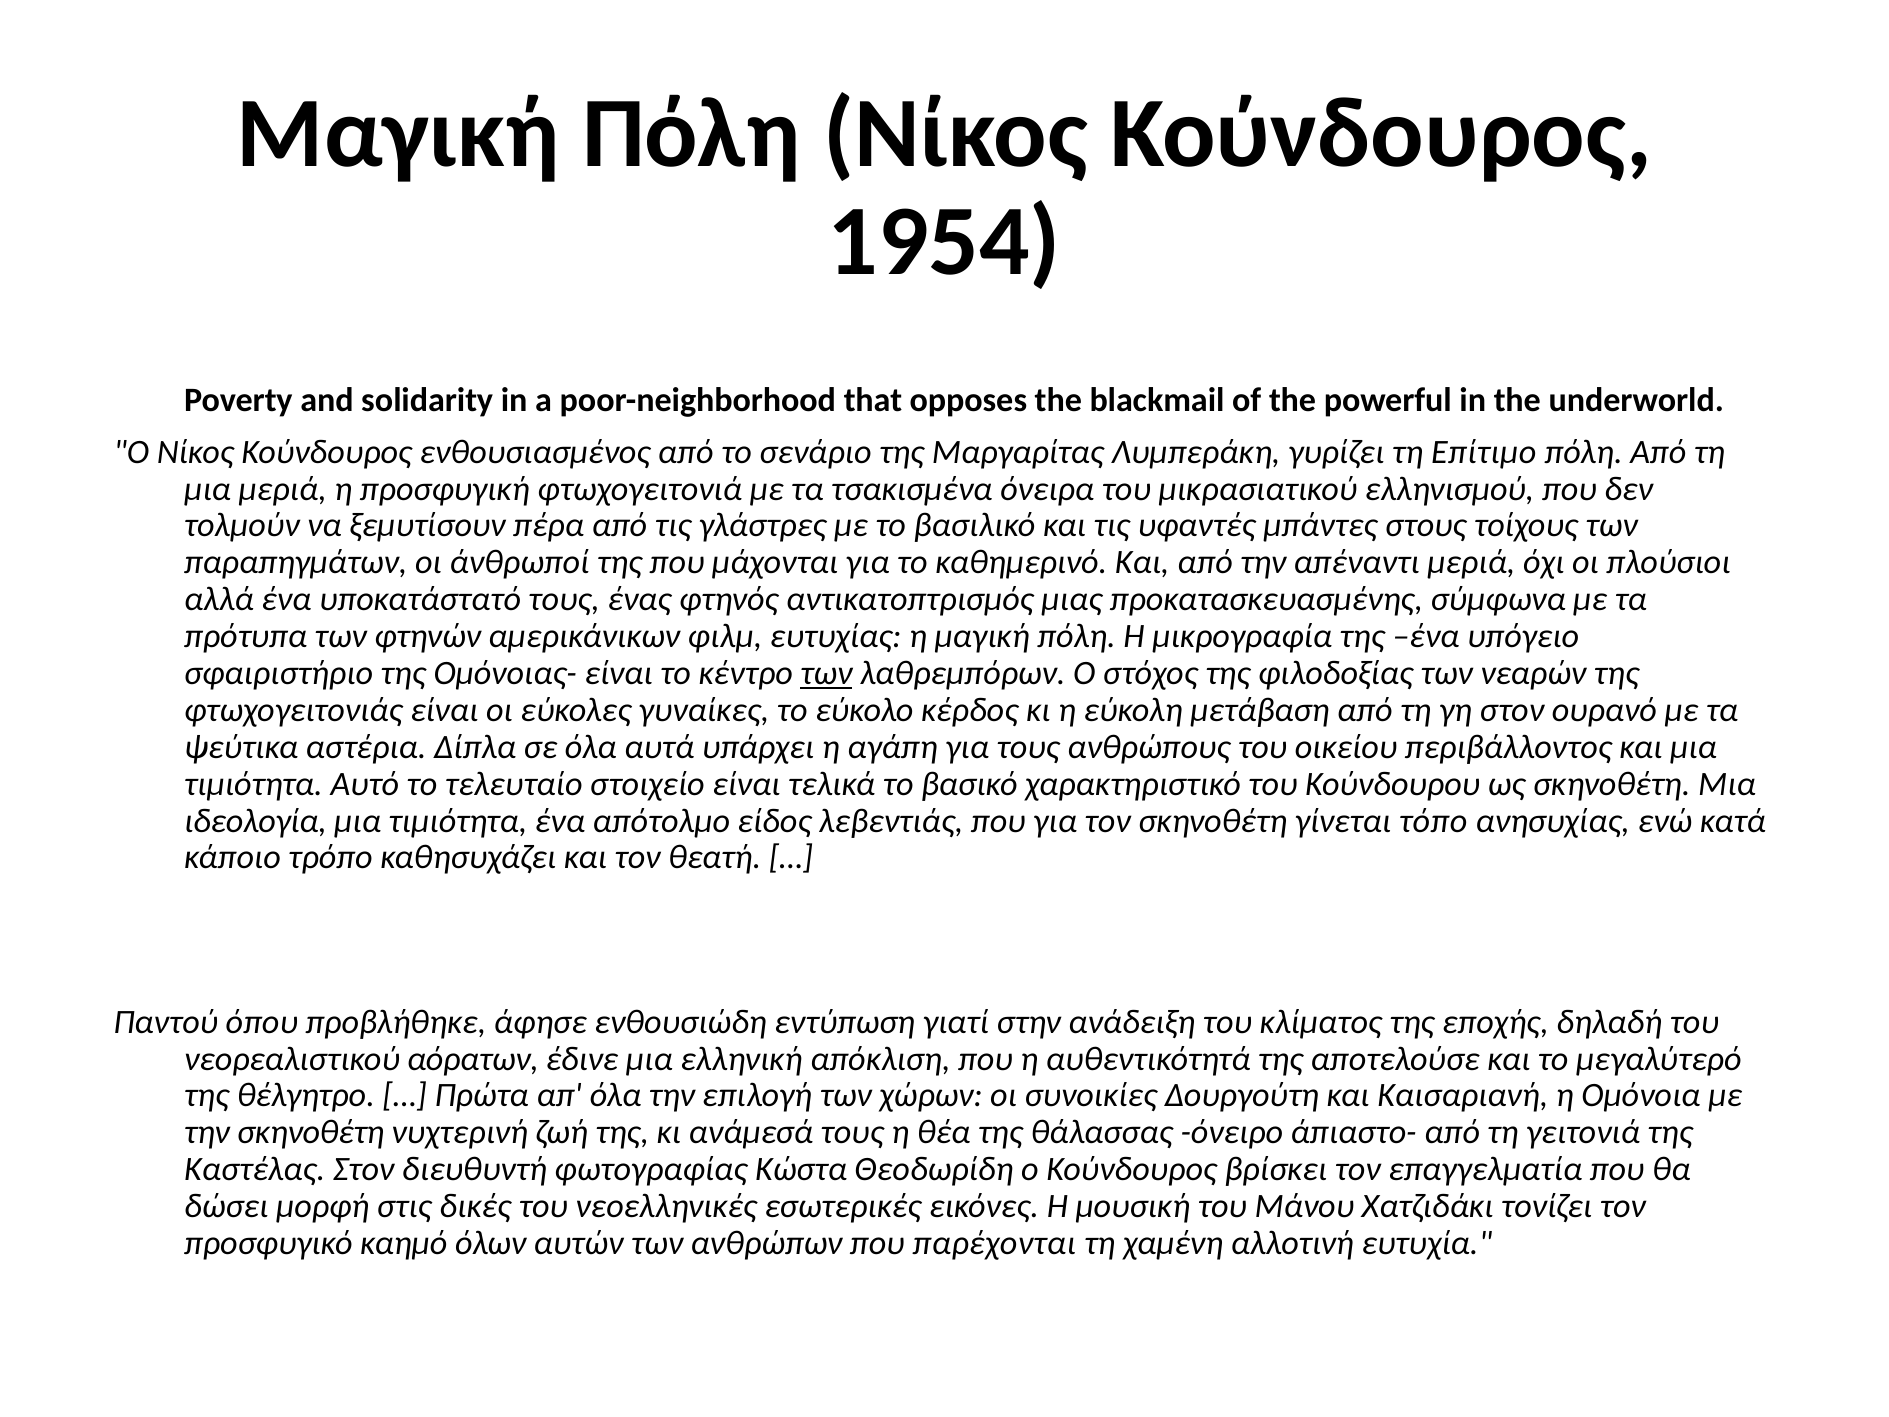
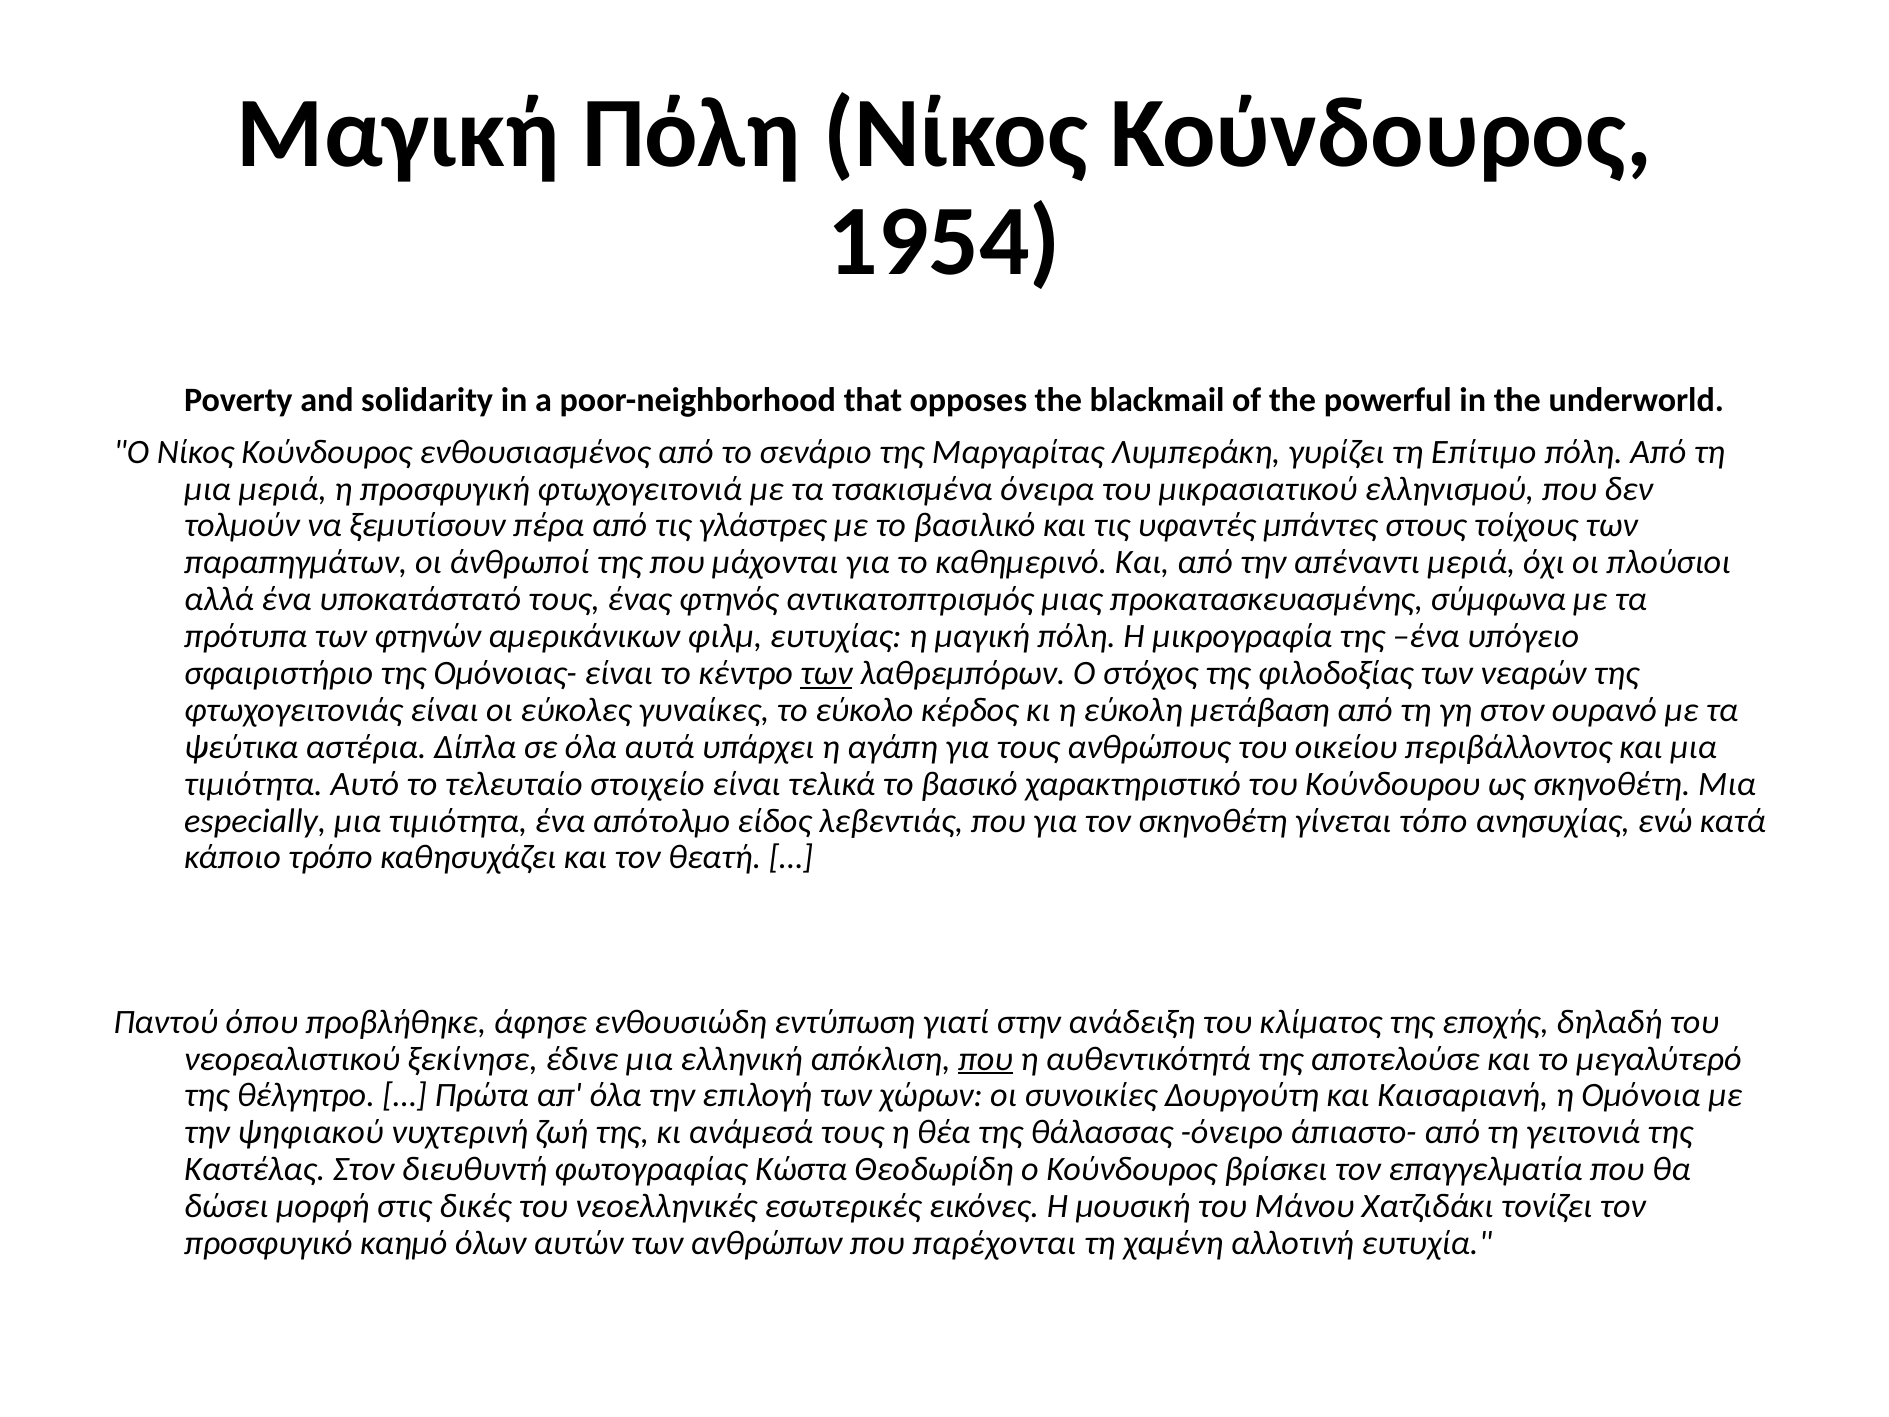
ιδεολογία: ιδεολογία -> especially (255, 821)
αόρατων: αόρατων -> ξεκίνησε (473, 1059)
που underline: none -> present (985, 1059)
την σκηνοθέτη: σκηνοθέτη -> ψηφιακού (310, 1132)
